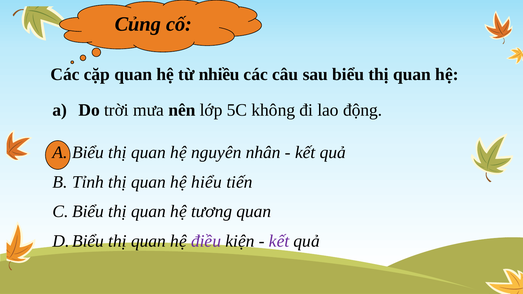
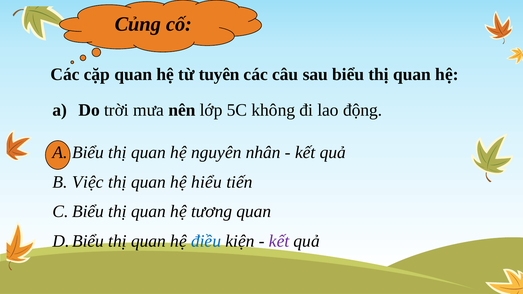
nhiều: nhiều -> tuyên (219, 75)
Tỉnh: Tỉnh -> Việc (88, 182)
điều colour: purple -> blue (206, 241)
